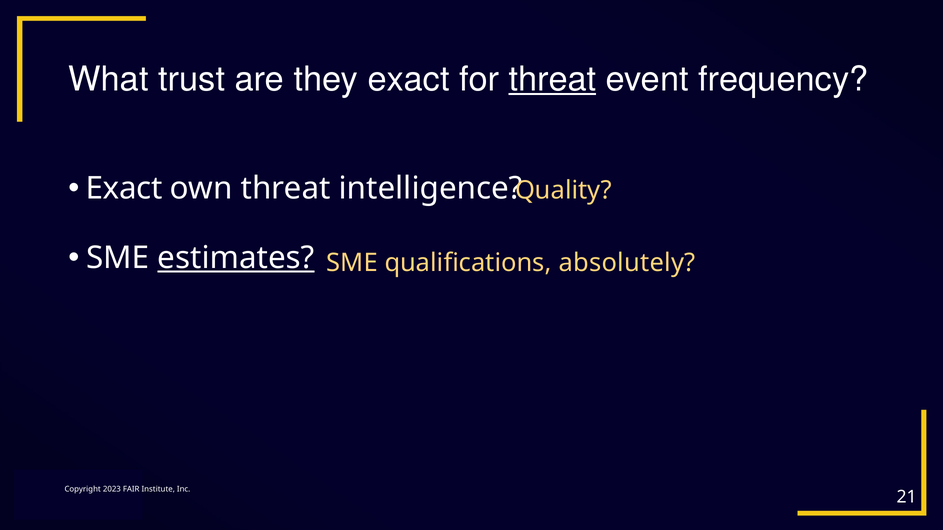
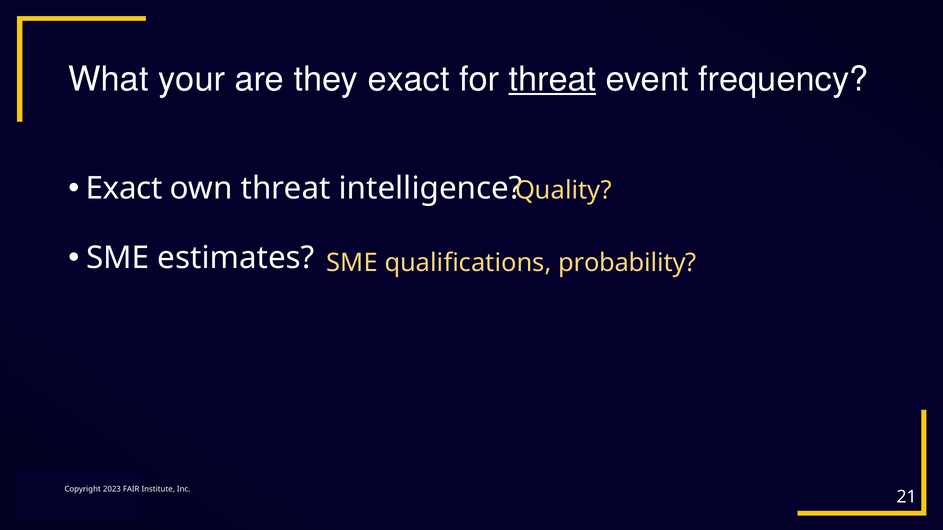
trust: trust -> your (192, 79)
estimates underline: present -> none (236, 258)
absolutely: absolutely -> probability (627, 263)
